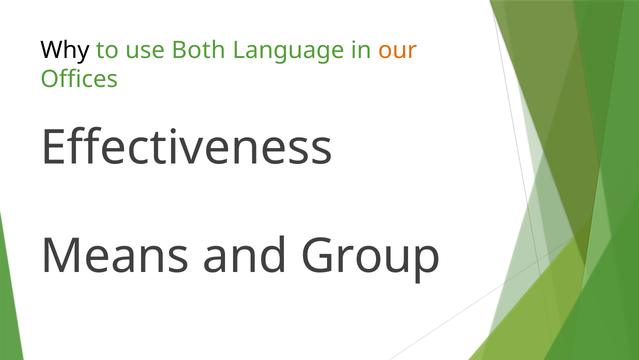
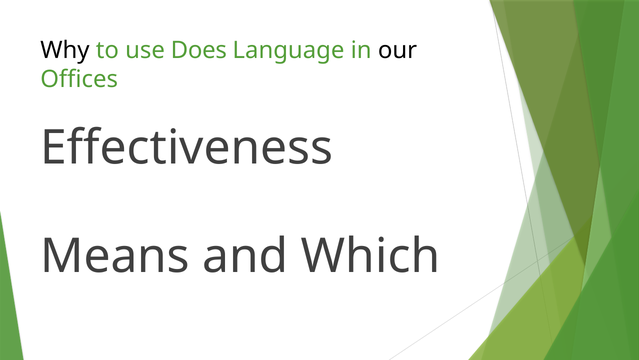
Both: Both -> Does (199, 50)
our colour: orange -> black (398, 50)
Group: Group -> Which (370, 256)
